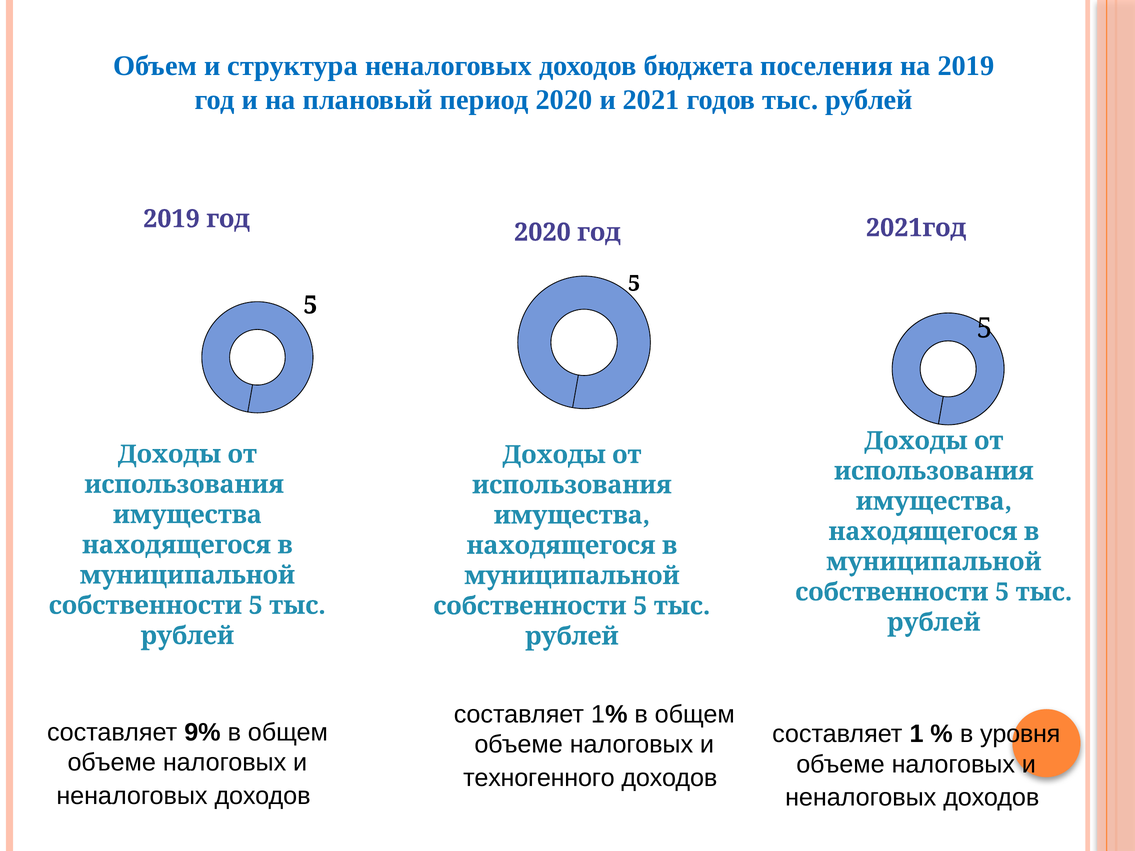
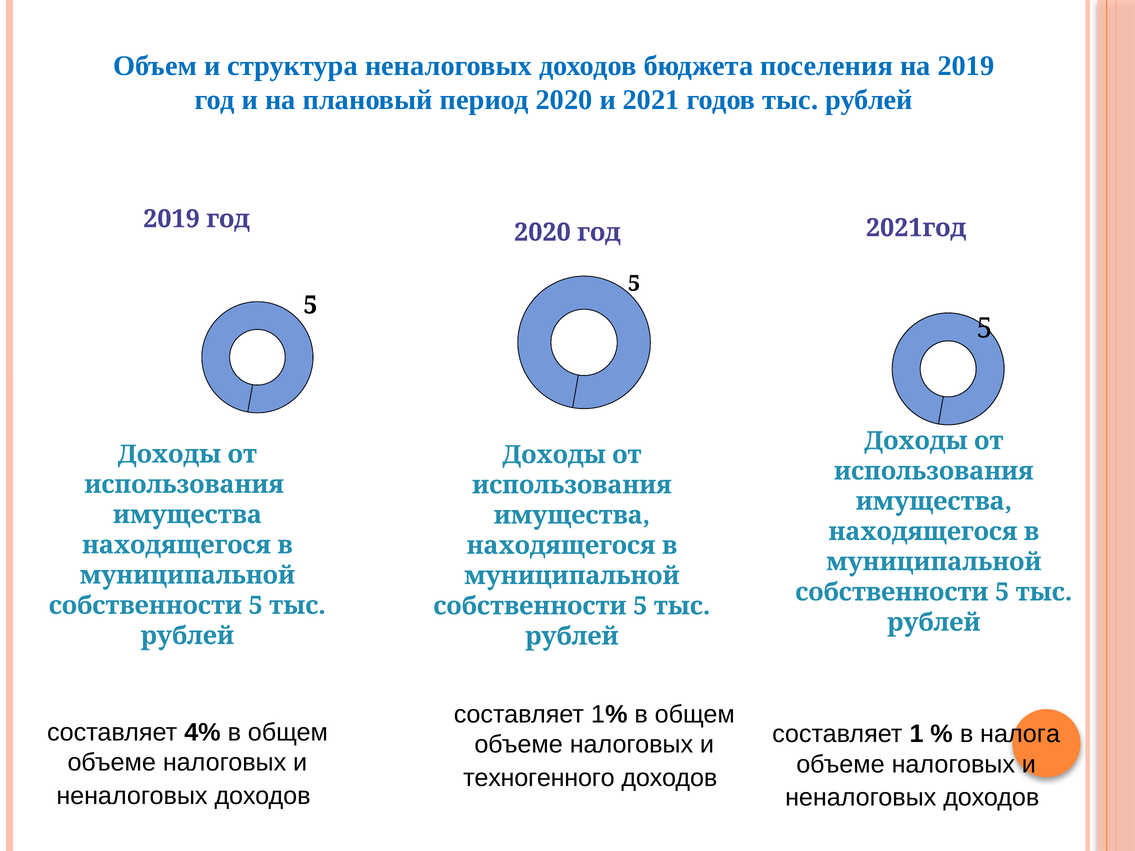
9%: 9% -> 4% (202, 732)
уровня: уровня -> налога (1020, 734)
